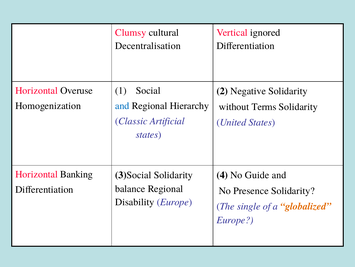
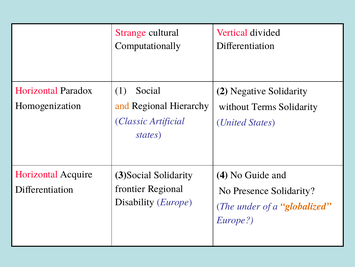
Clumsy: Clumsy -> Strange (131, 33)
ignored: ignored -> divided (265, 33)
Decentralisation: Decentralisation -> Computationally (148, 46)
Overuse: Overuse -> Paradox (76, 90)
and colour: blue -> orange (122, 105)
Banking: Banking -> Acquire (76, 174)
balance: balance -> frontier (130, 188)
single: single -> under (249, 206)
